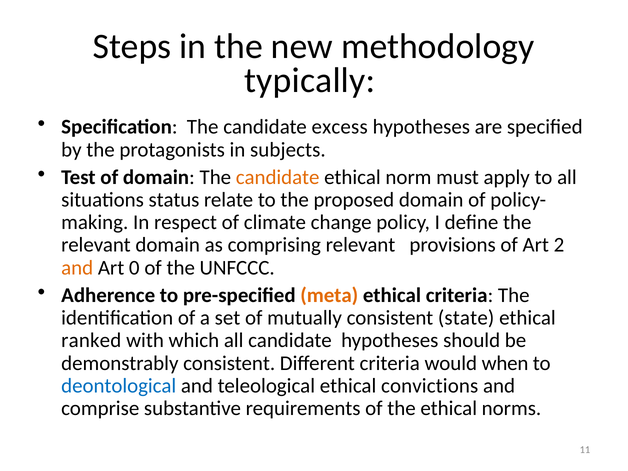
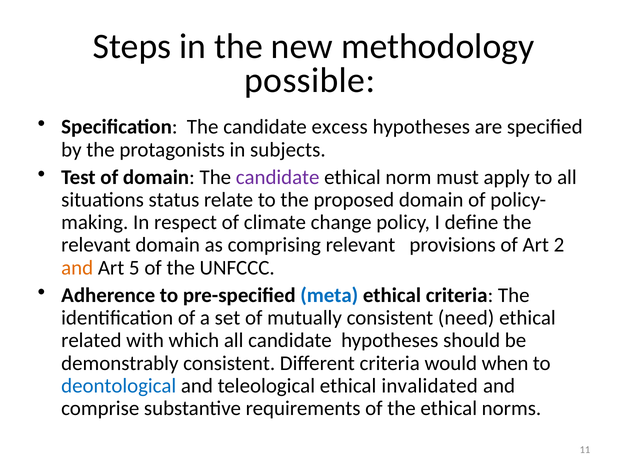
typically: typically -> possible (310, 81)
candidate colour: orange -> purple (278, 177)
0: 0 -> 5 (134, 268)
meta colour: orange -> blue (329, 295)
state: state -> need (466, 318)
ranked: ranked -> related (91, 340)
convictions: convictions -> invalidated (430, 386)
